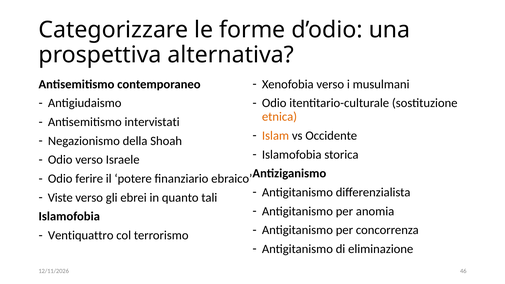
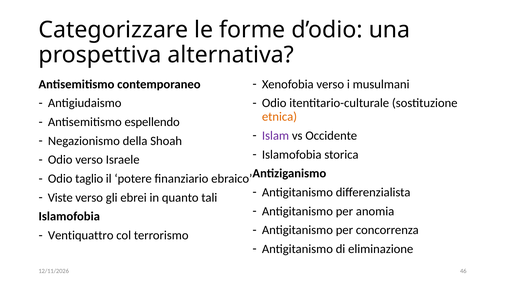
intervistati: intervistati -> espellendo (152, 122)
Islam colour: orange -> purple (276, 136)
ferire: ferire -> taglio (89, 179)
